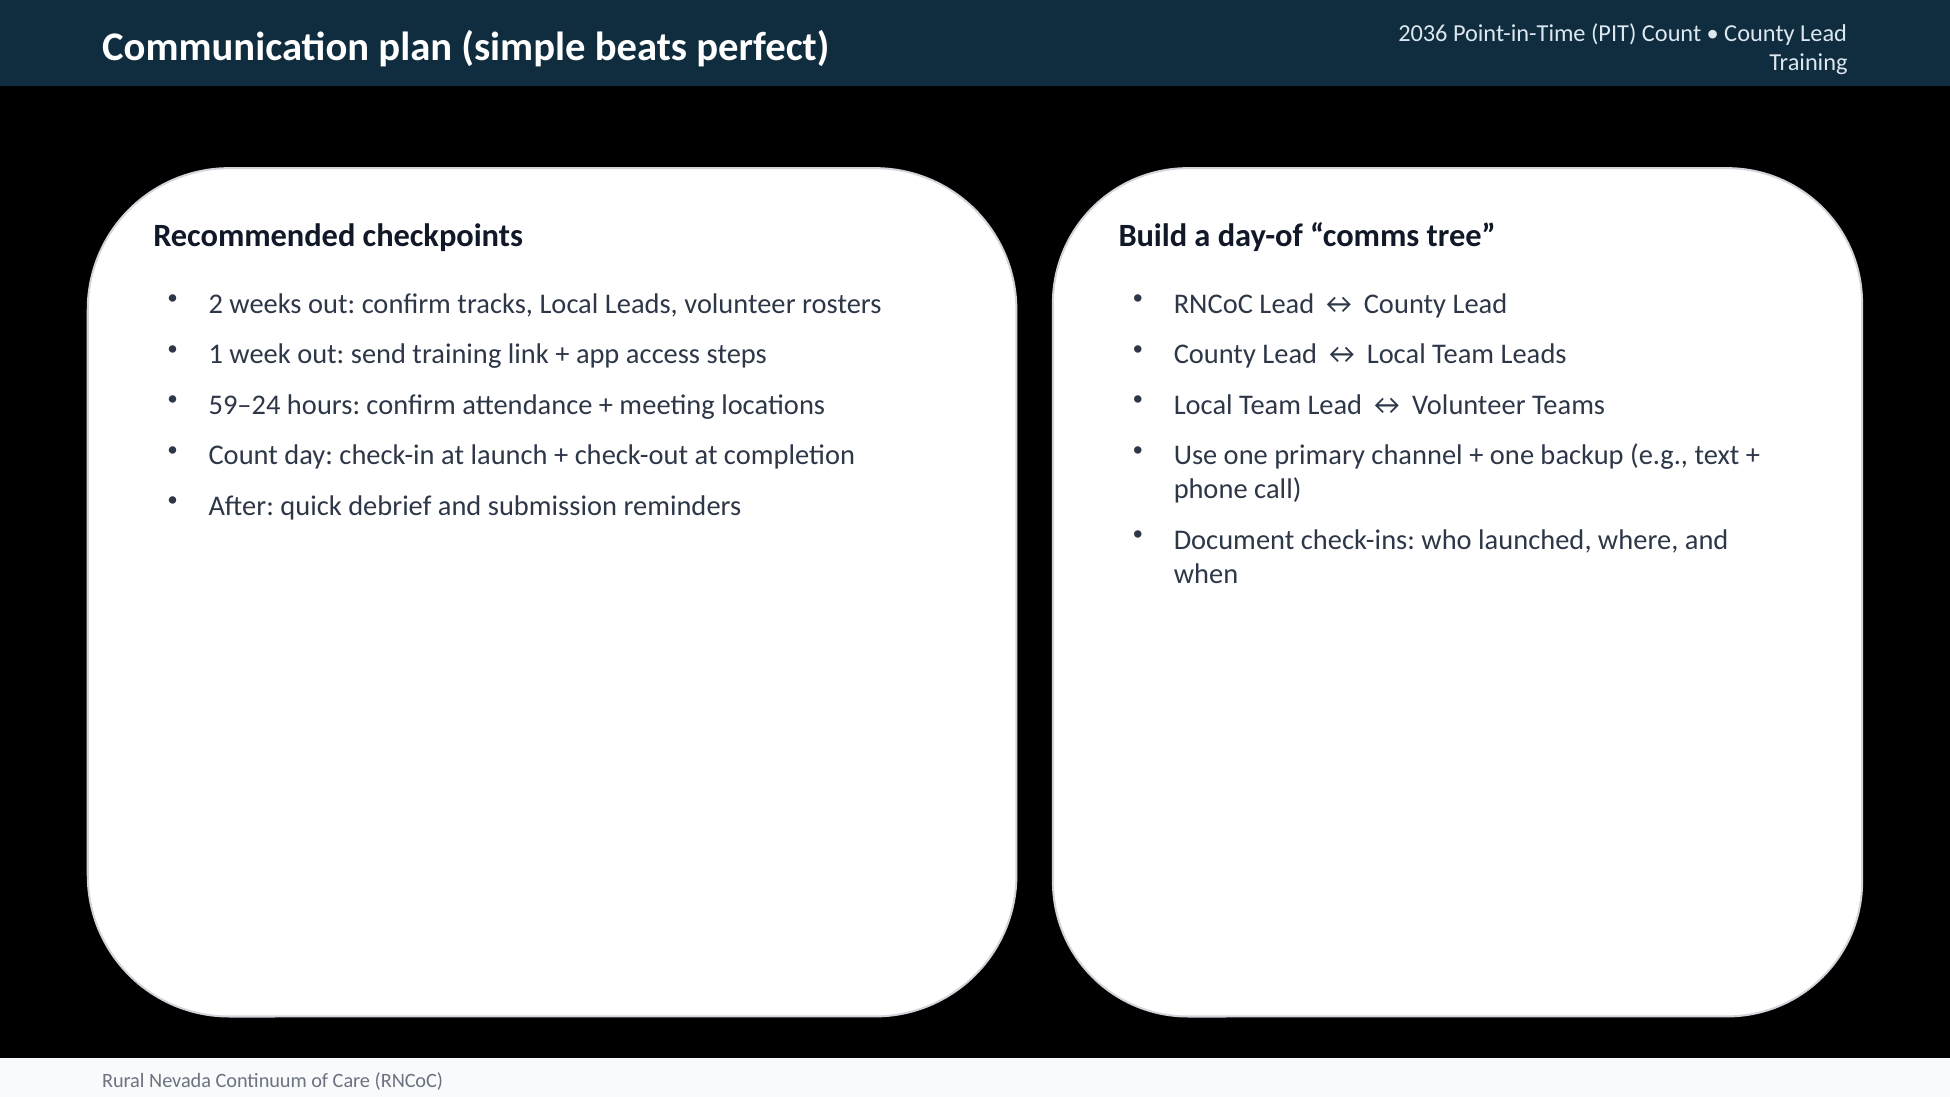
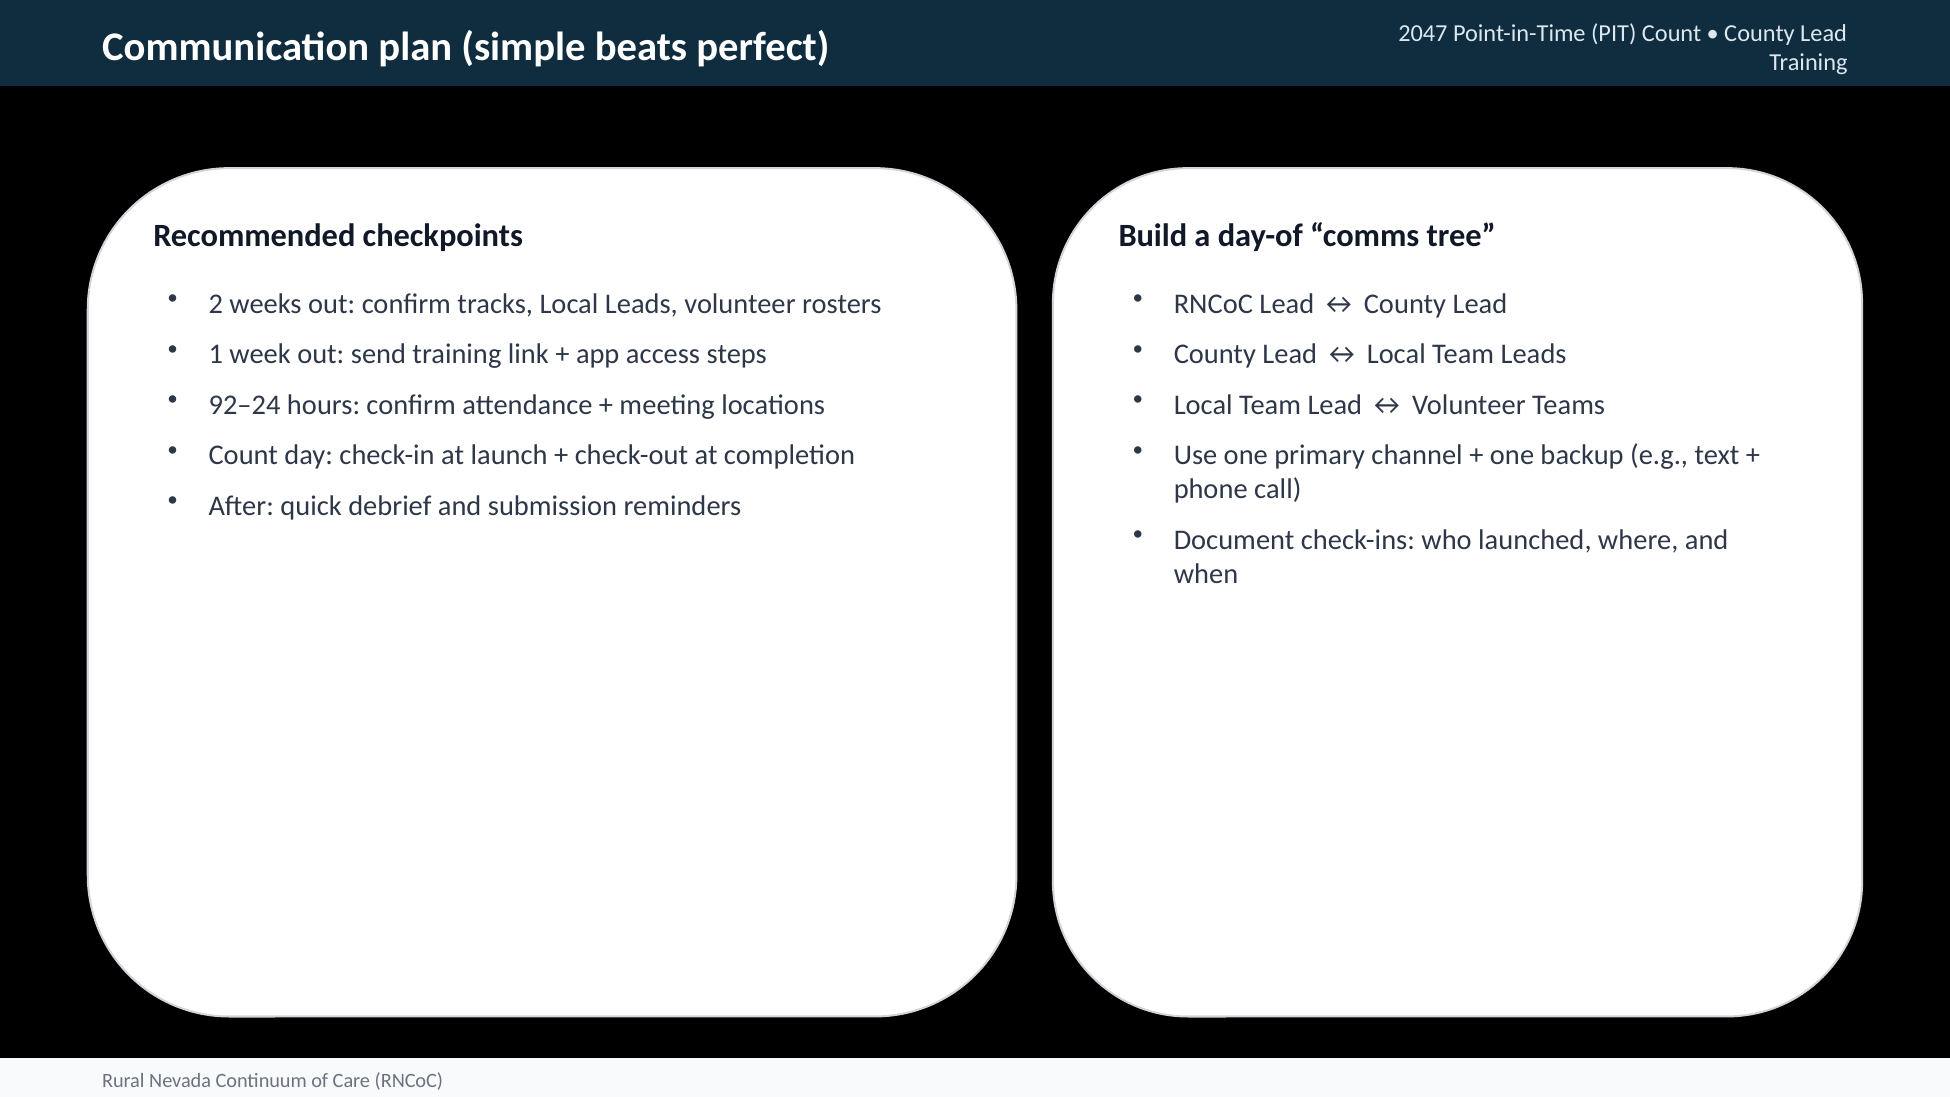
2036: 2036 -> 2047 (1423, 33)
59–24: 59–24 -> 92–24 (245, 405)
